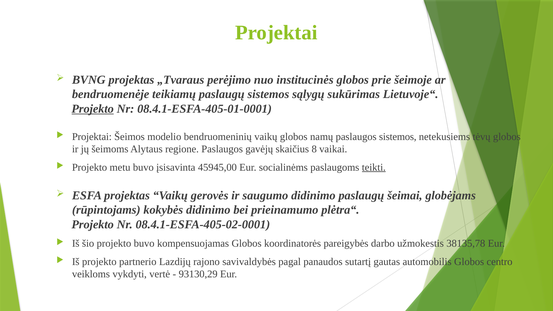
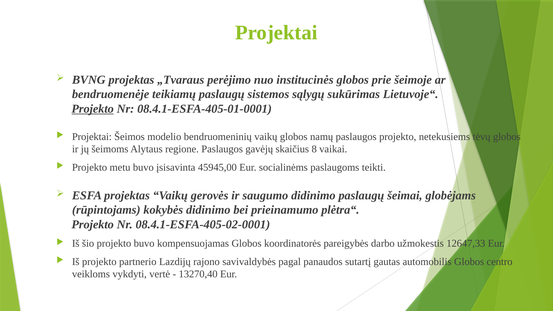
paslaugos sistemos: sistemos -> projekto (398, 137)
teikti underline: present -> none (374, 167)
38135,78: 38135,78 -> 12647,33 (466, 244)
93130,29: 93130,29 -> 13270,40 (198, 274)
